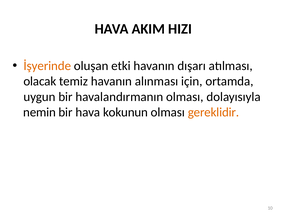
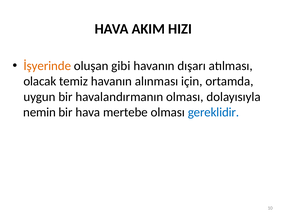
etki: etki -> gibi (121, 66)
kokunun: kokunun -> mertebe (125, 112)
gereklidir colour: orange -> blue (213, 112)
